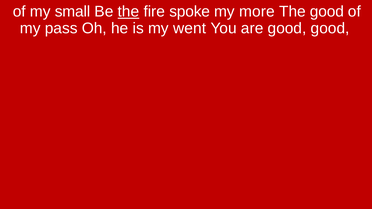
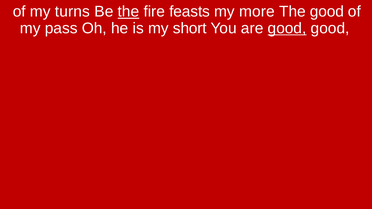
small: small -> turns (72, 12)
spoke: spoke -> feasts (190, 12)
went: went -> short (190, 28)
good underline: none -> present (287, 28)
